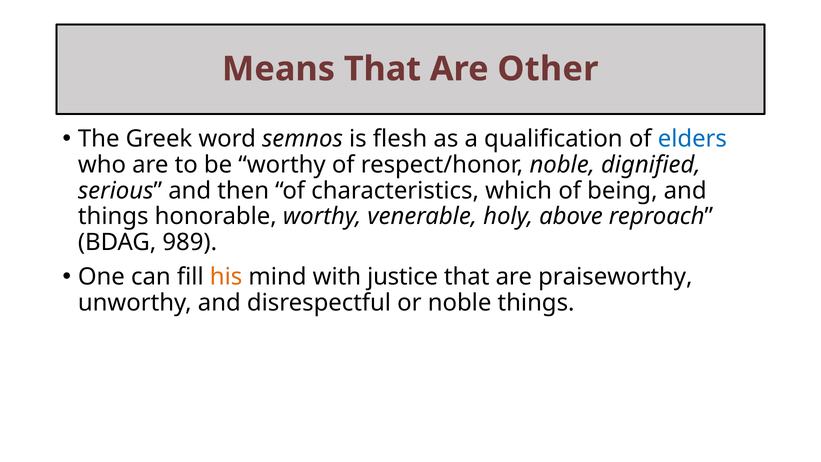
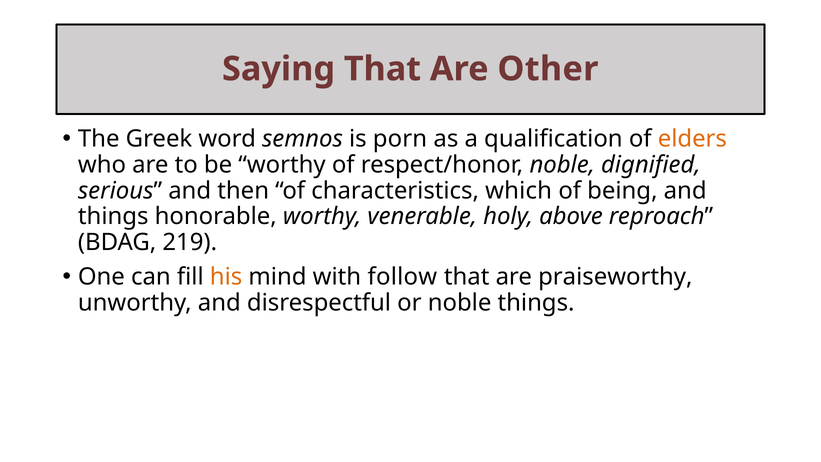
Means: Means -> Saying (279, 69)
flesh: flesh -> porn (400, 139)
elders colour: blue -> orange (692, 139)
989: 989 -> 219 (190, 242)
justice: justice -> follow (402, 277)
